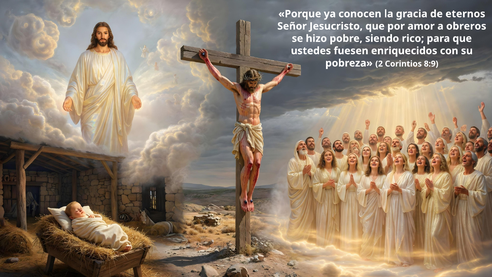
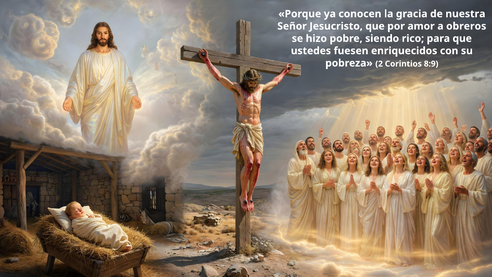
eternos: eternos -> nuestra (465, 14)
